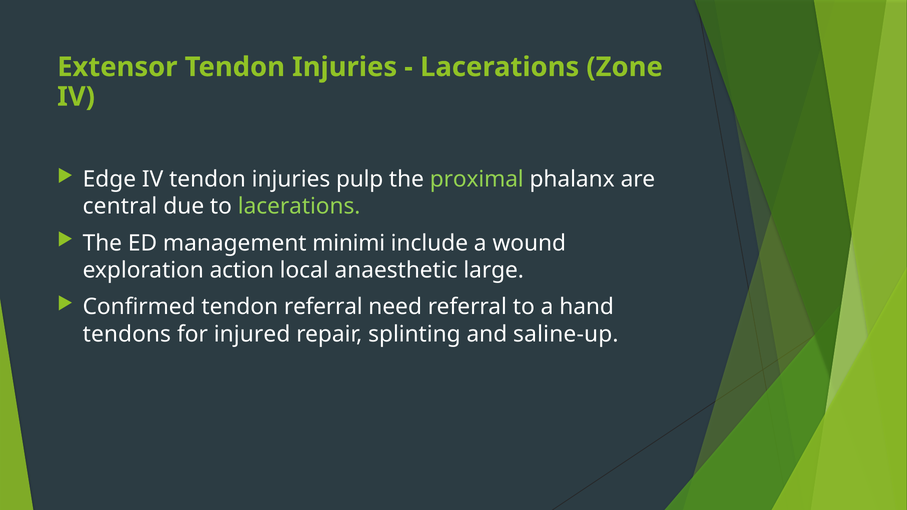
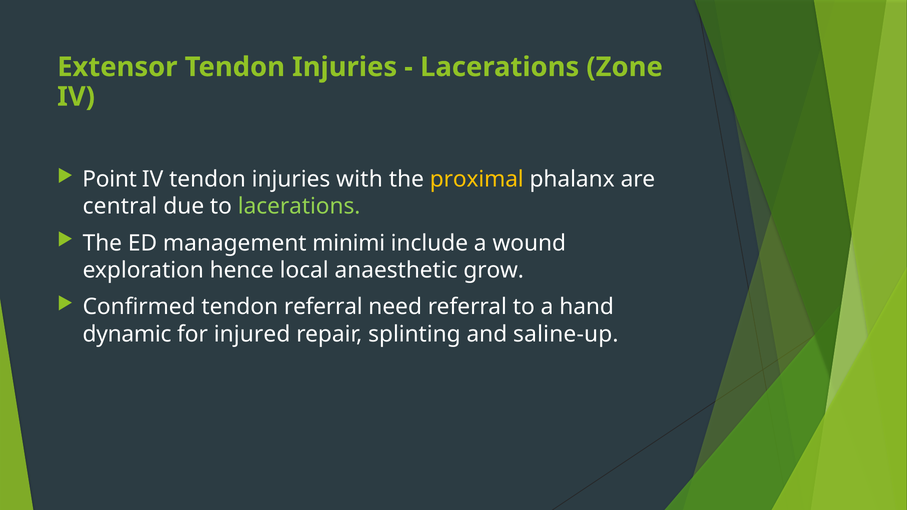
Edge: Edge -> Point (110, 179)
pulp: pulp -> with (359, 179)
proximal colour: light green -> yellow (477, 179)
action: action -> hence (242, 270)
large: large -> grow (494, 270)
tendons: tendons -> dynamic (127, 334)
